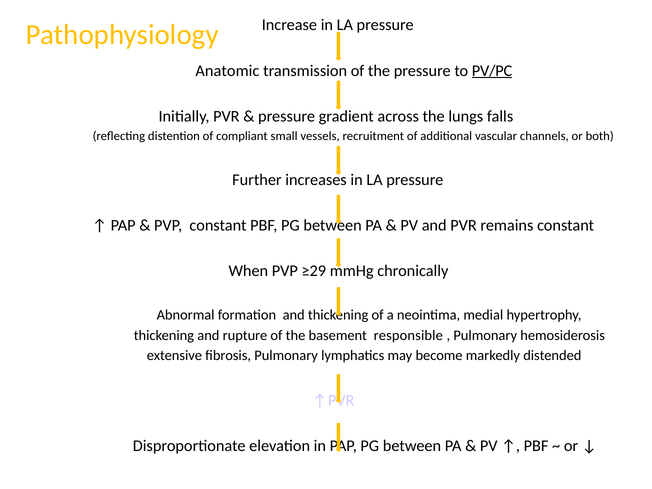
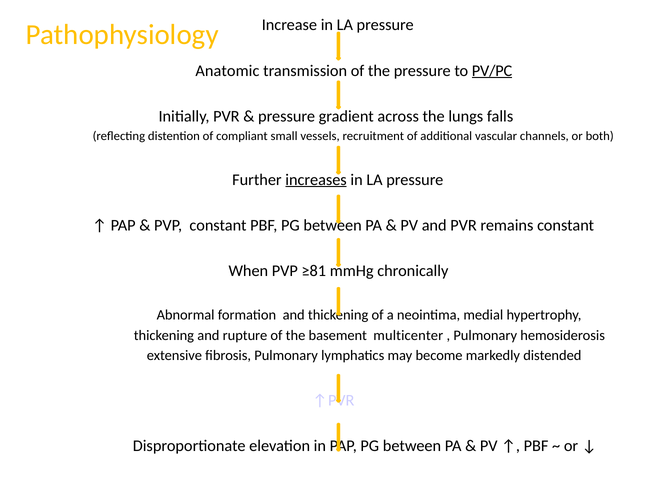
increases underline: none -> present (316, 180)
≥29: ≥29 -> ≥81 (314, 271)
responsible: responsible -> multicenter (408, 335)
